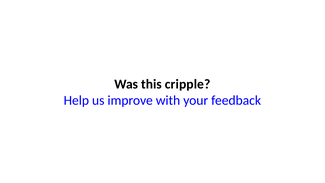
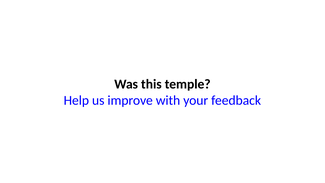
cripple: cripple -> temple (188, 84)
